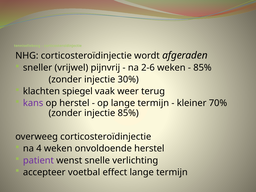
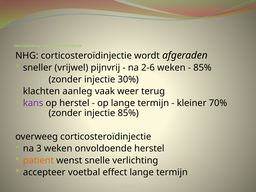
spiegel: spiegel -> aanleg (77, 91)
4: 4 -> 3 (39, 149)
patient colour: purple -> orange (38, 160)
